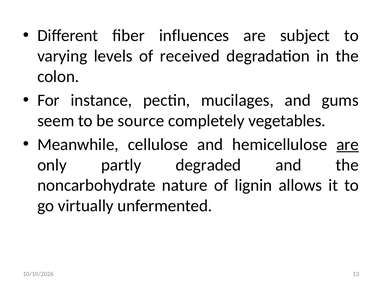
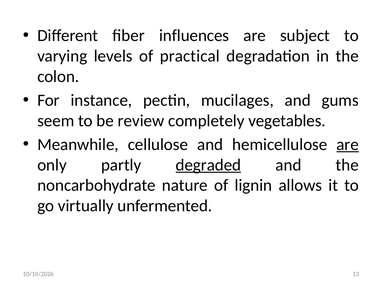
received: received -> practical (190, 56)
source: source -> review (141, 120)
degraded underline: none -> present (208, 165)
